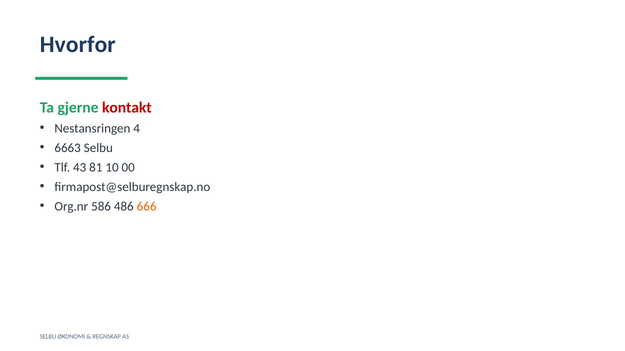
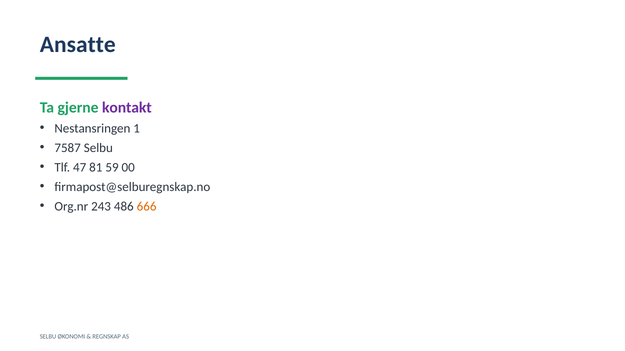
Hvorfor: Hvorfor -> Ansatte (78, 45)
kontakt colour: red -> purple (127, 108)
4: 4 -> 1 (137, 129)
6663: 6663 -> 7587 (68, 148)
43: 43 -> 47 (80, 168)
10: 10 -> 59 (112, 168)
586: 586 -> 243 (101, 207)
